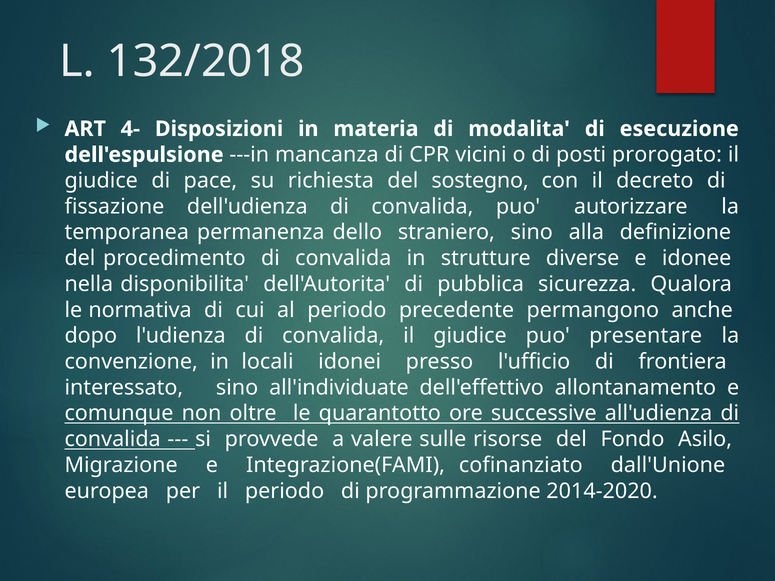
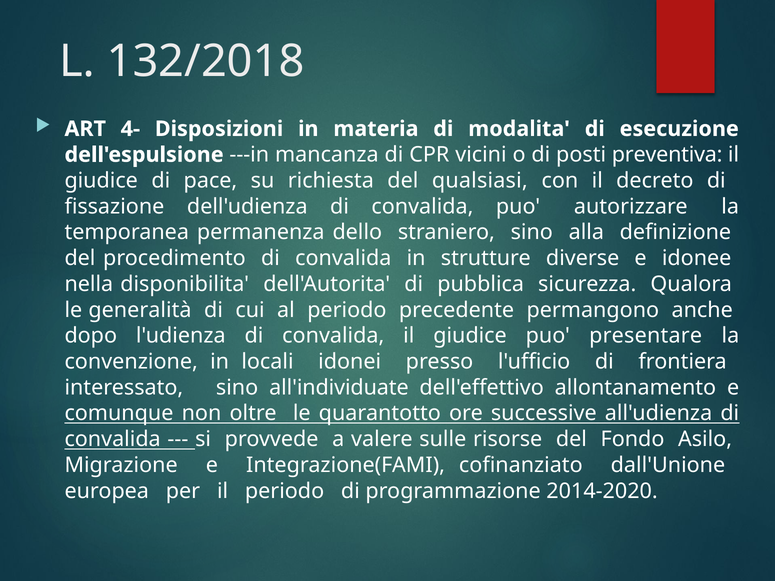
prorogato: prorogato -> preventiva (667, 155)
sostegno: sostegno -> qualsiasi (480, 181)
normativa: normativa -> generalità (140, 310)
